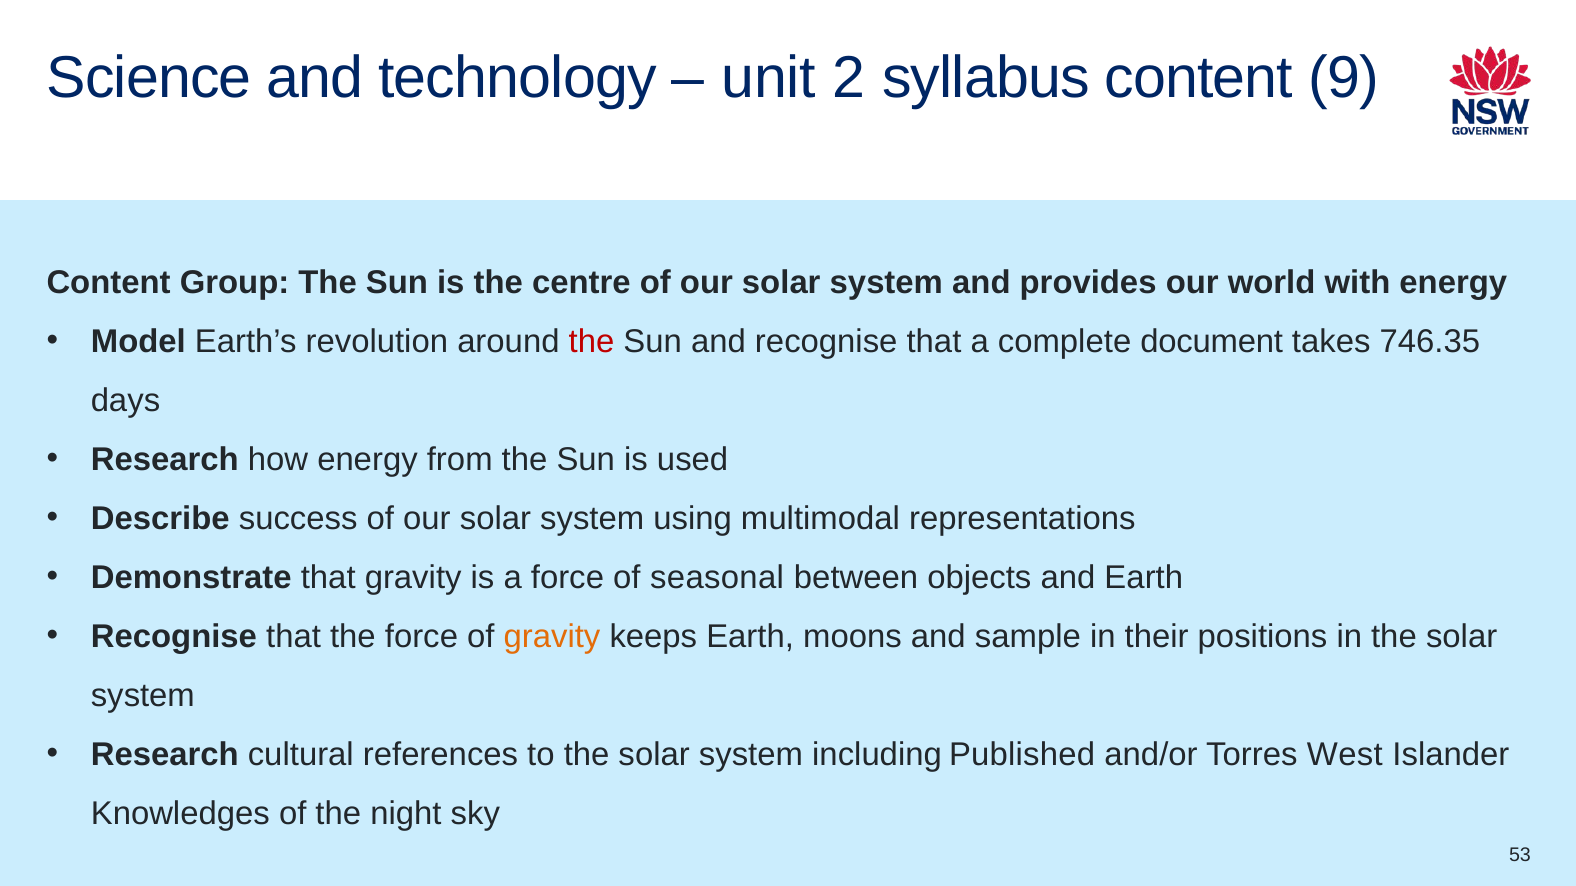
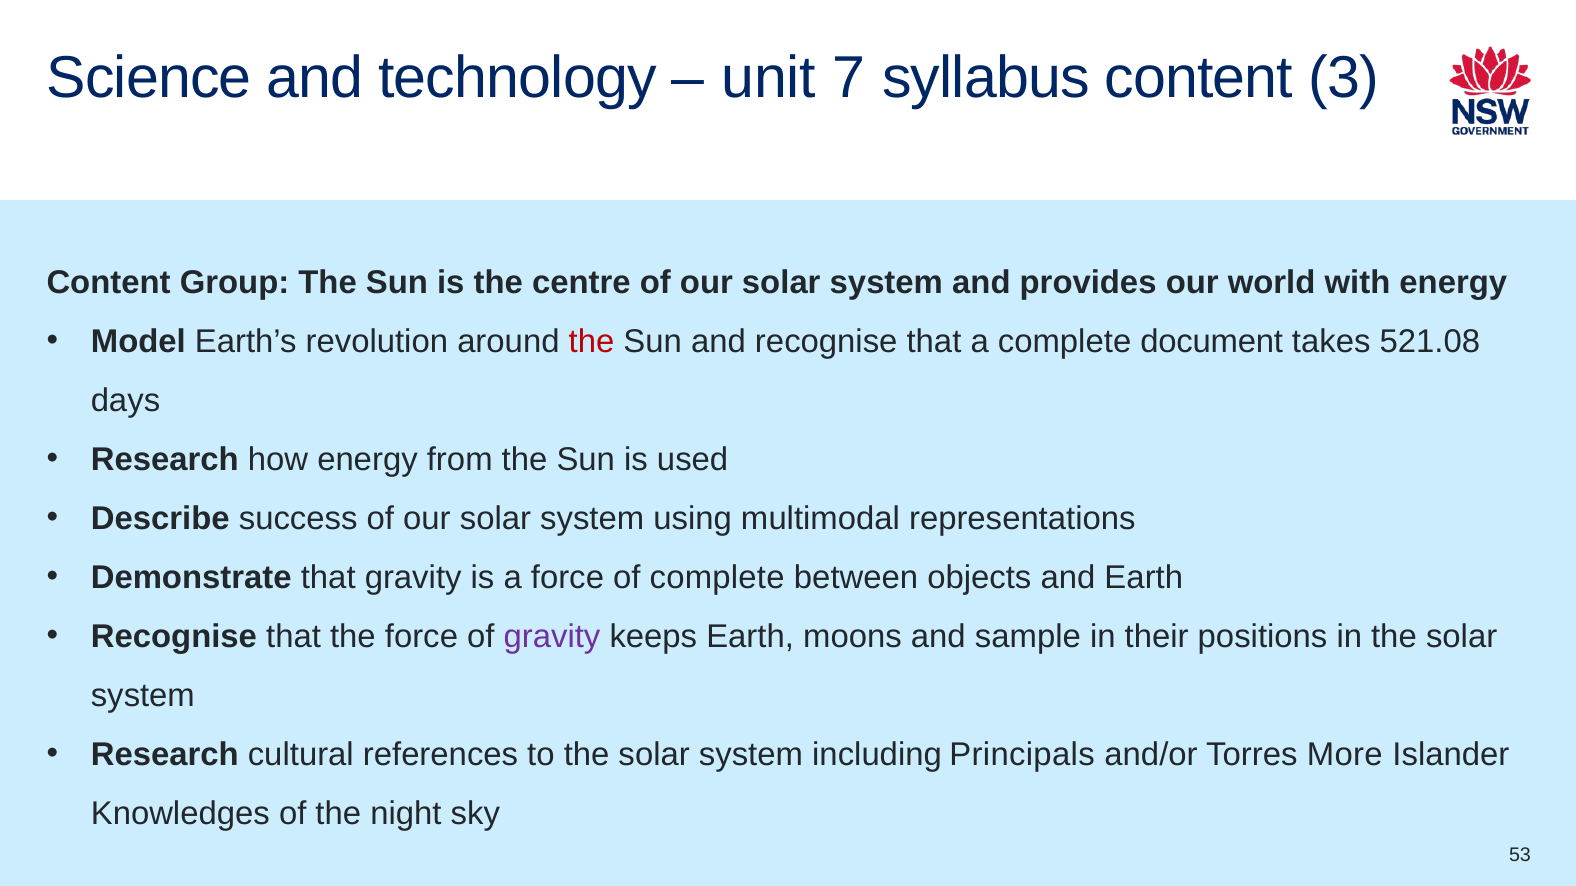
2: 2 -> 7 (849, 78)
9: 9 -> 3 (1344, 78)
746.35: 746.35 -> 521.08 (1430, 342)
of seasonal: seasonal -> complete (717, 578)
gravity colour: orange -> purple (552, 637)
Published: Published -> Principals (1022, 755)
West: West -> More (1345, 755)
